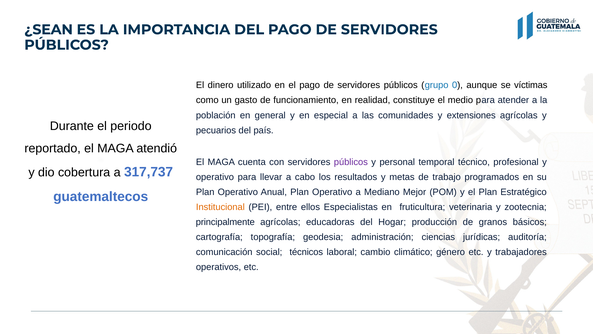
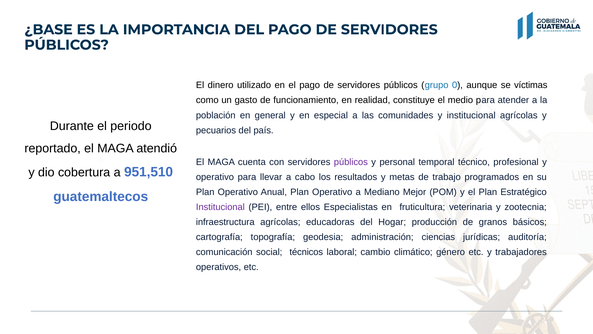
¿SEAN: ¿SEAN -> ¿BASE (49, 30)
y extensiones: extensiones -> institucional (471, 115)
317,737: 317,737 -> 951,510 (149, 172)
Institucional colour: orange -> purple (220, 207)
principalmente: principalmente -> infraestructura (225, 222)
